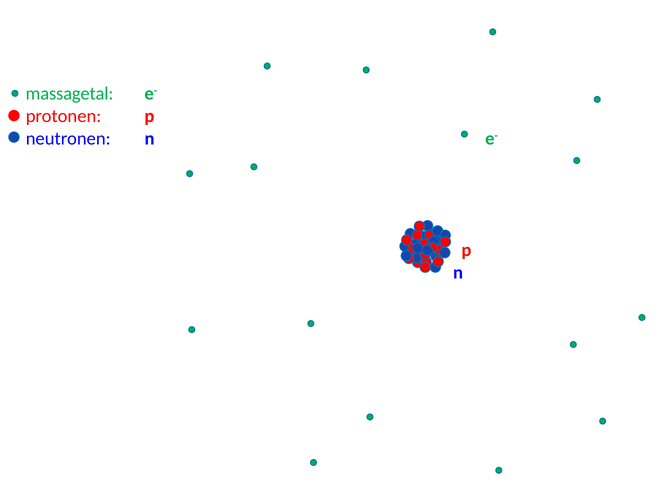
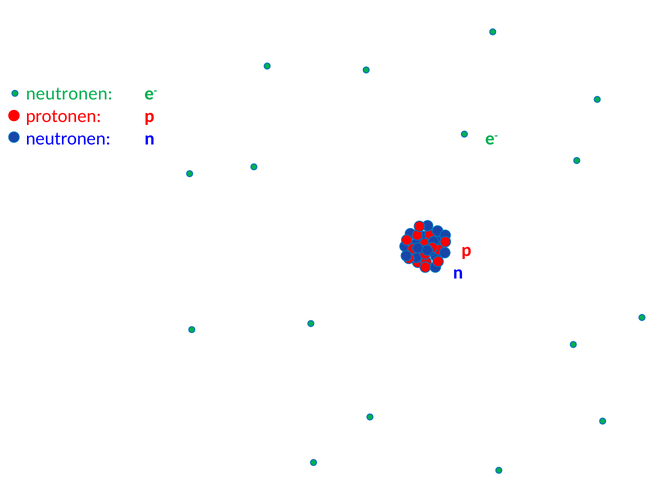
massagetal: massagetal -> neutronen (69, 94)
